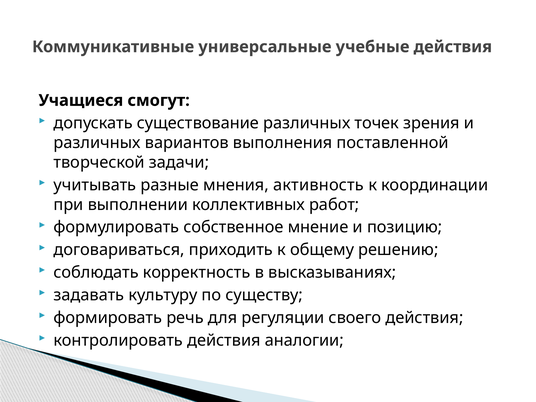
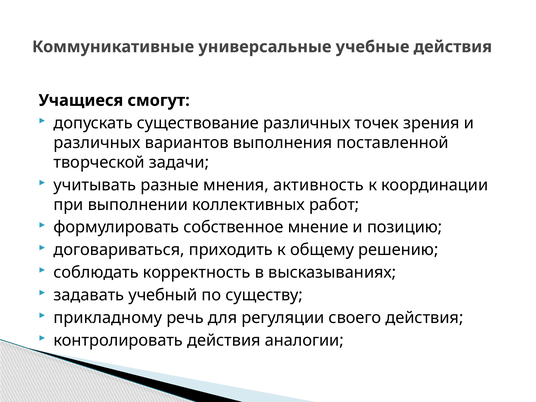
культуру: культуру -> учебный (163, 295)
формировать: формировать -> прикладному (108, 318)
